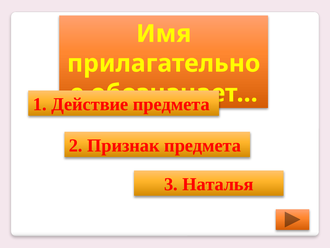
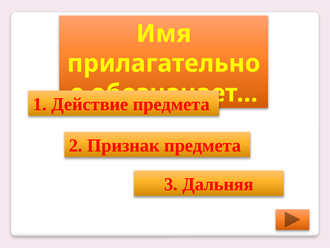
Наталья: Наталья -> Дальняя (218, 184)
